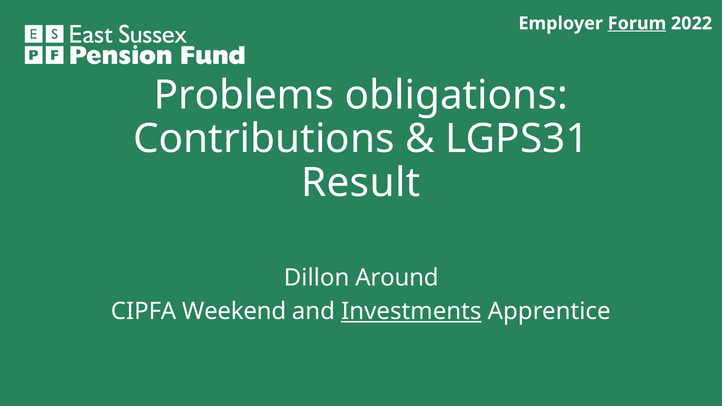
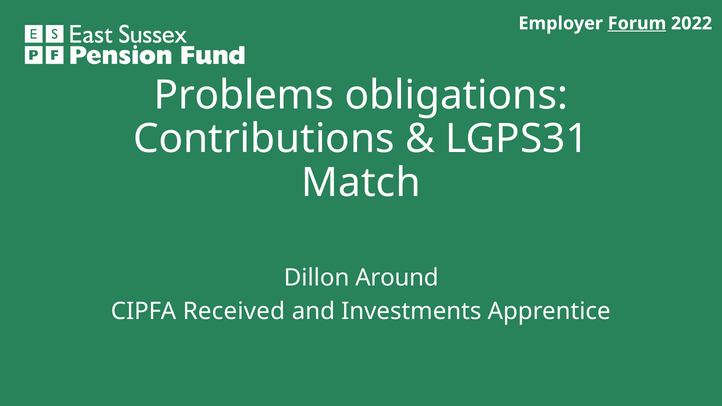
Result: Result -> Match (361, 183)
Weekend: Weekend -> Received (234, 312)
Investments underline: present -> none (411, 312)
